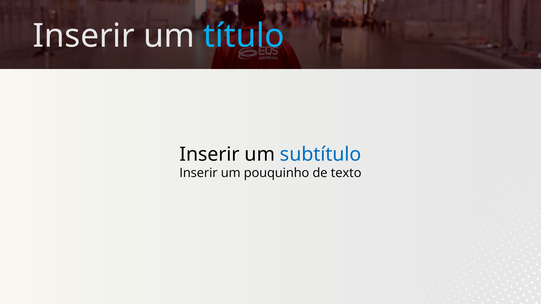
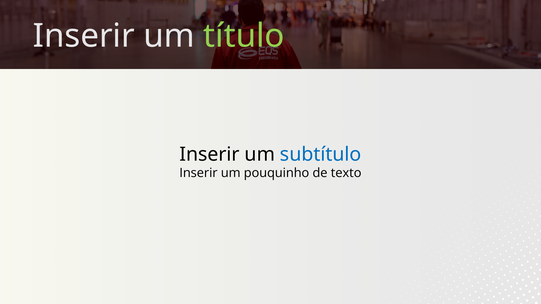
título colour: light blue -> light green (244, 36)
